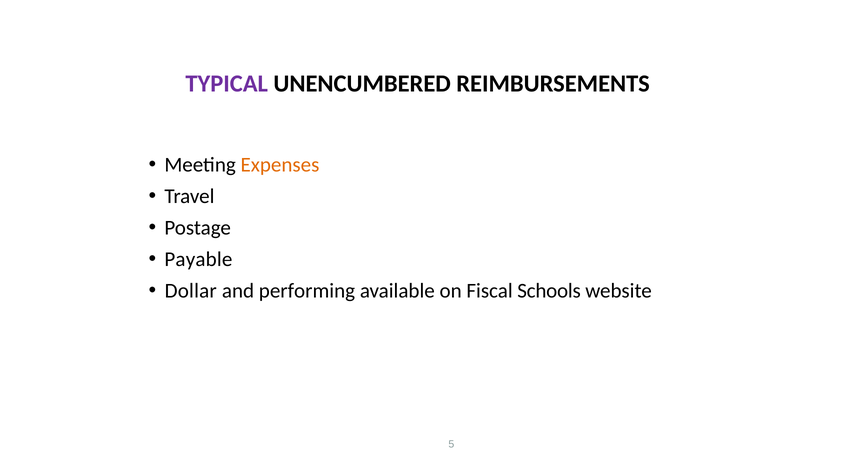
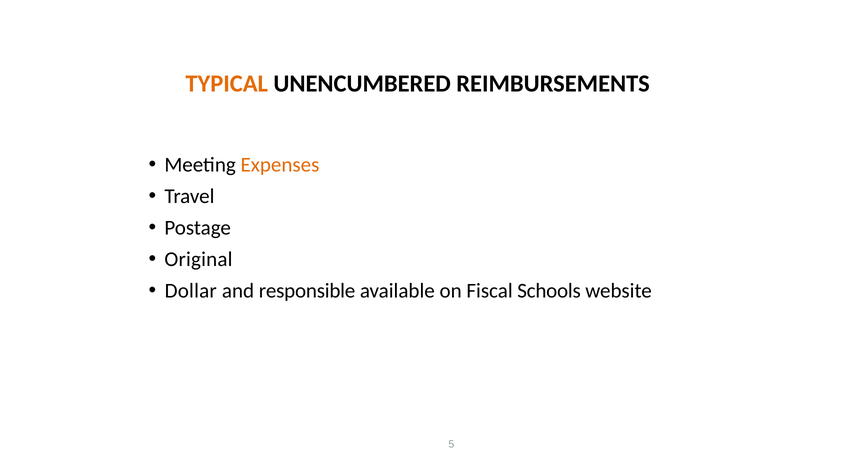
TYPICAL colour: purple -> orange (227, 84)
Payable: Payable -> Original (198, 259)
performing: performing -> responsible (307, 291)
